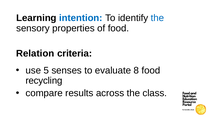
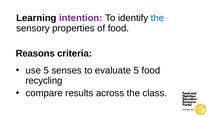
intention colour: blue -> purple (81, 18)
Relation: Relation -> Reasons (35, 53)
evaluate 8: 8 -> 5 (136, 70)
